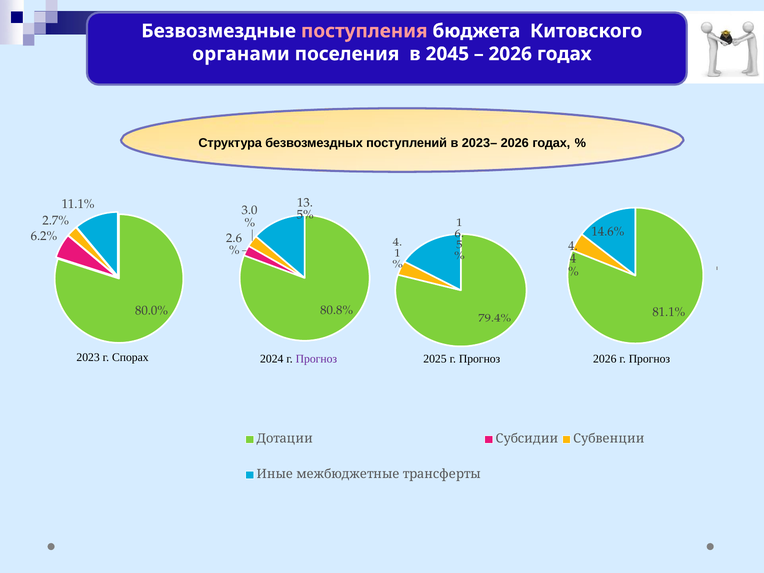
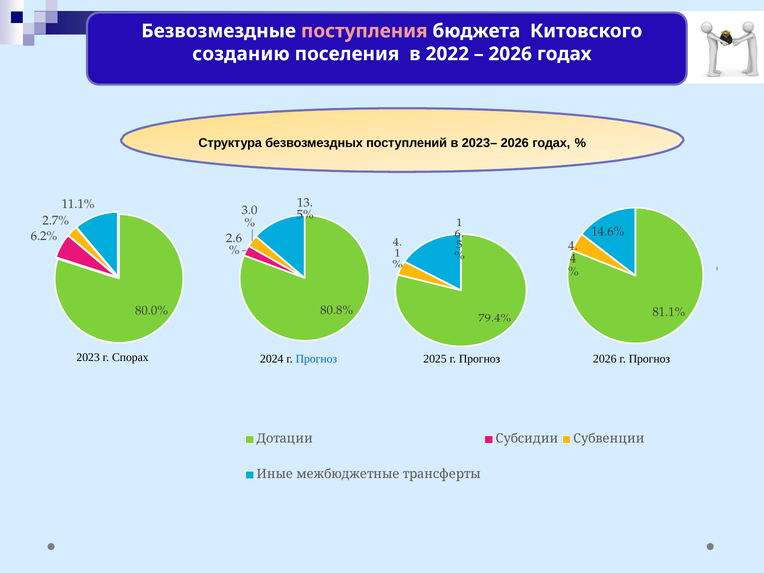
органами: органами -> созданию (241, 54)
2045: 2045 -> 2022 (447, 54)
Прогноз colour: purple -> blue (316, 359)
